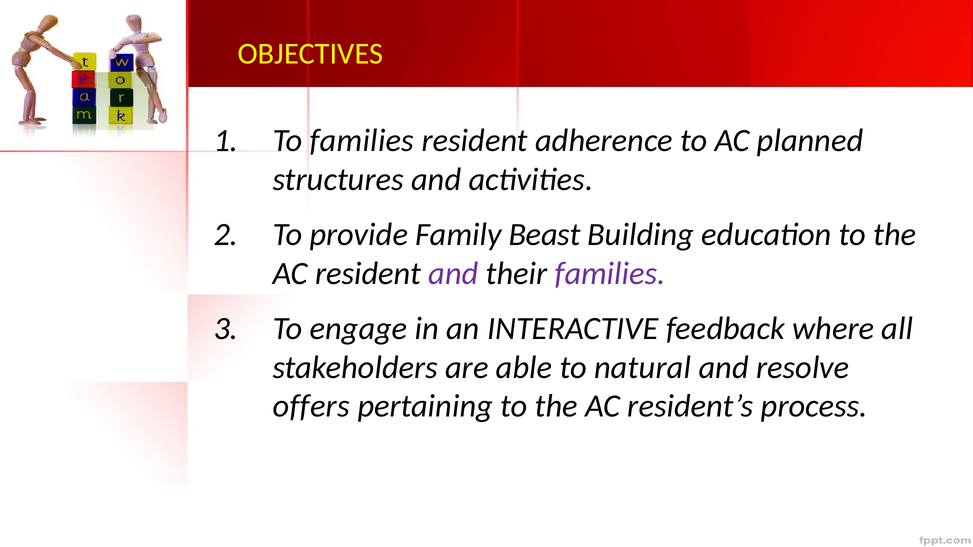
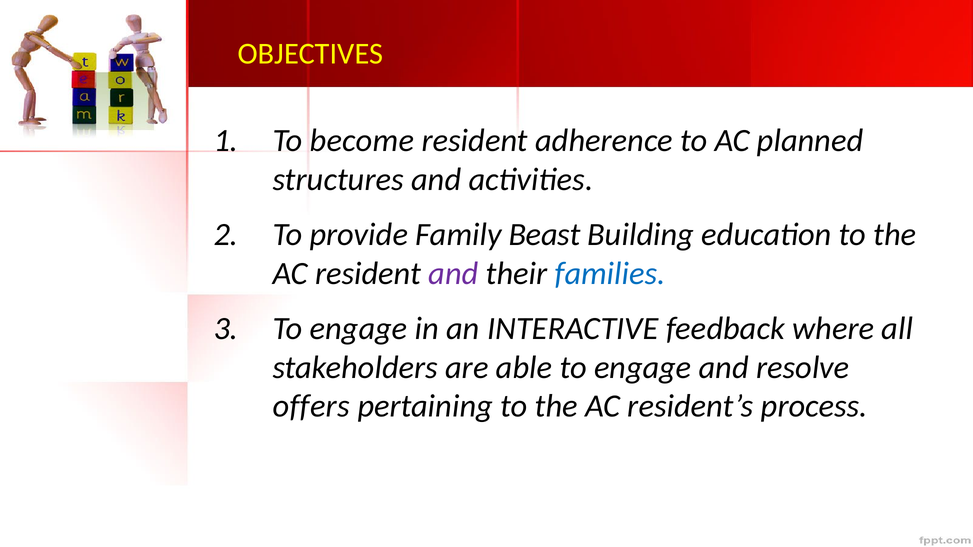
To families: families -> become (362, 141)
families colour: purple -> blue (610, 274)
able to natural: natural -> engage (643, 368)
